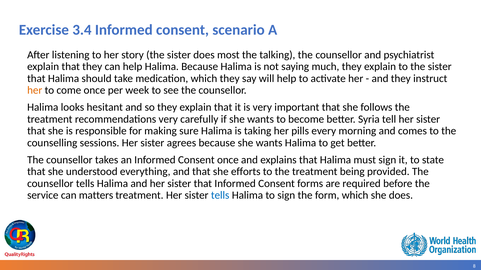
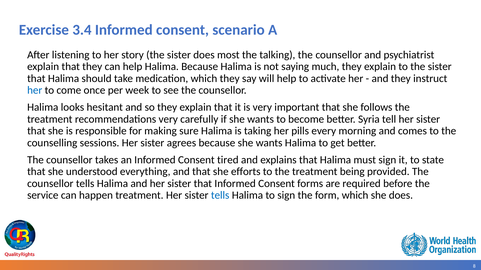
her colour: orange -> blue (35, 91)
Consent once: once -> tired (228, 160)
matters: matters -> happen (96, 196)
